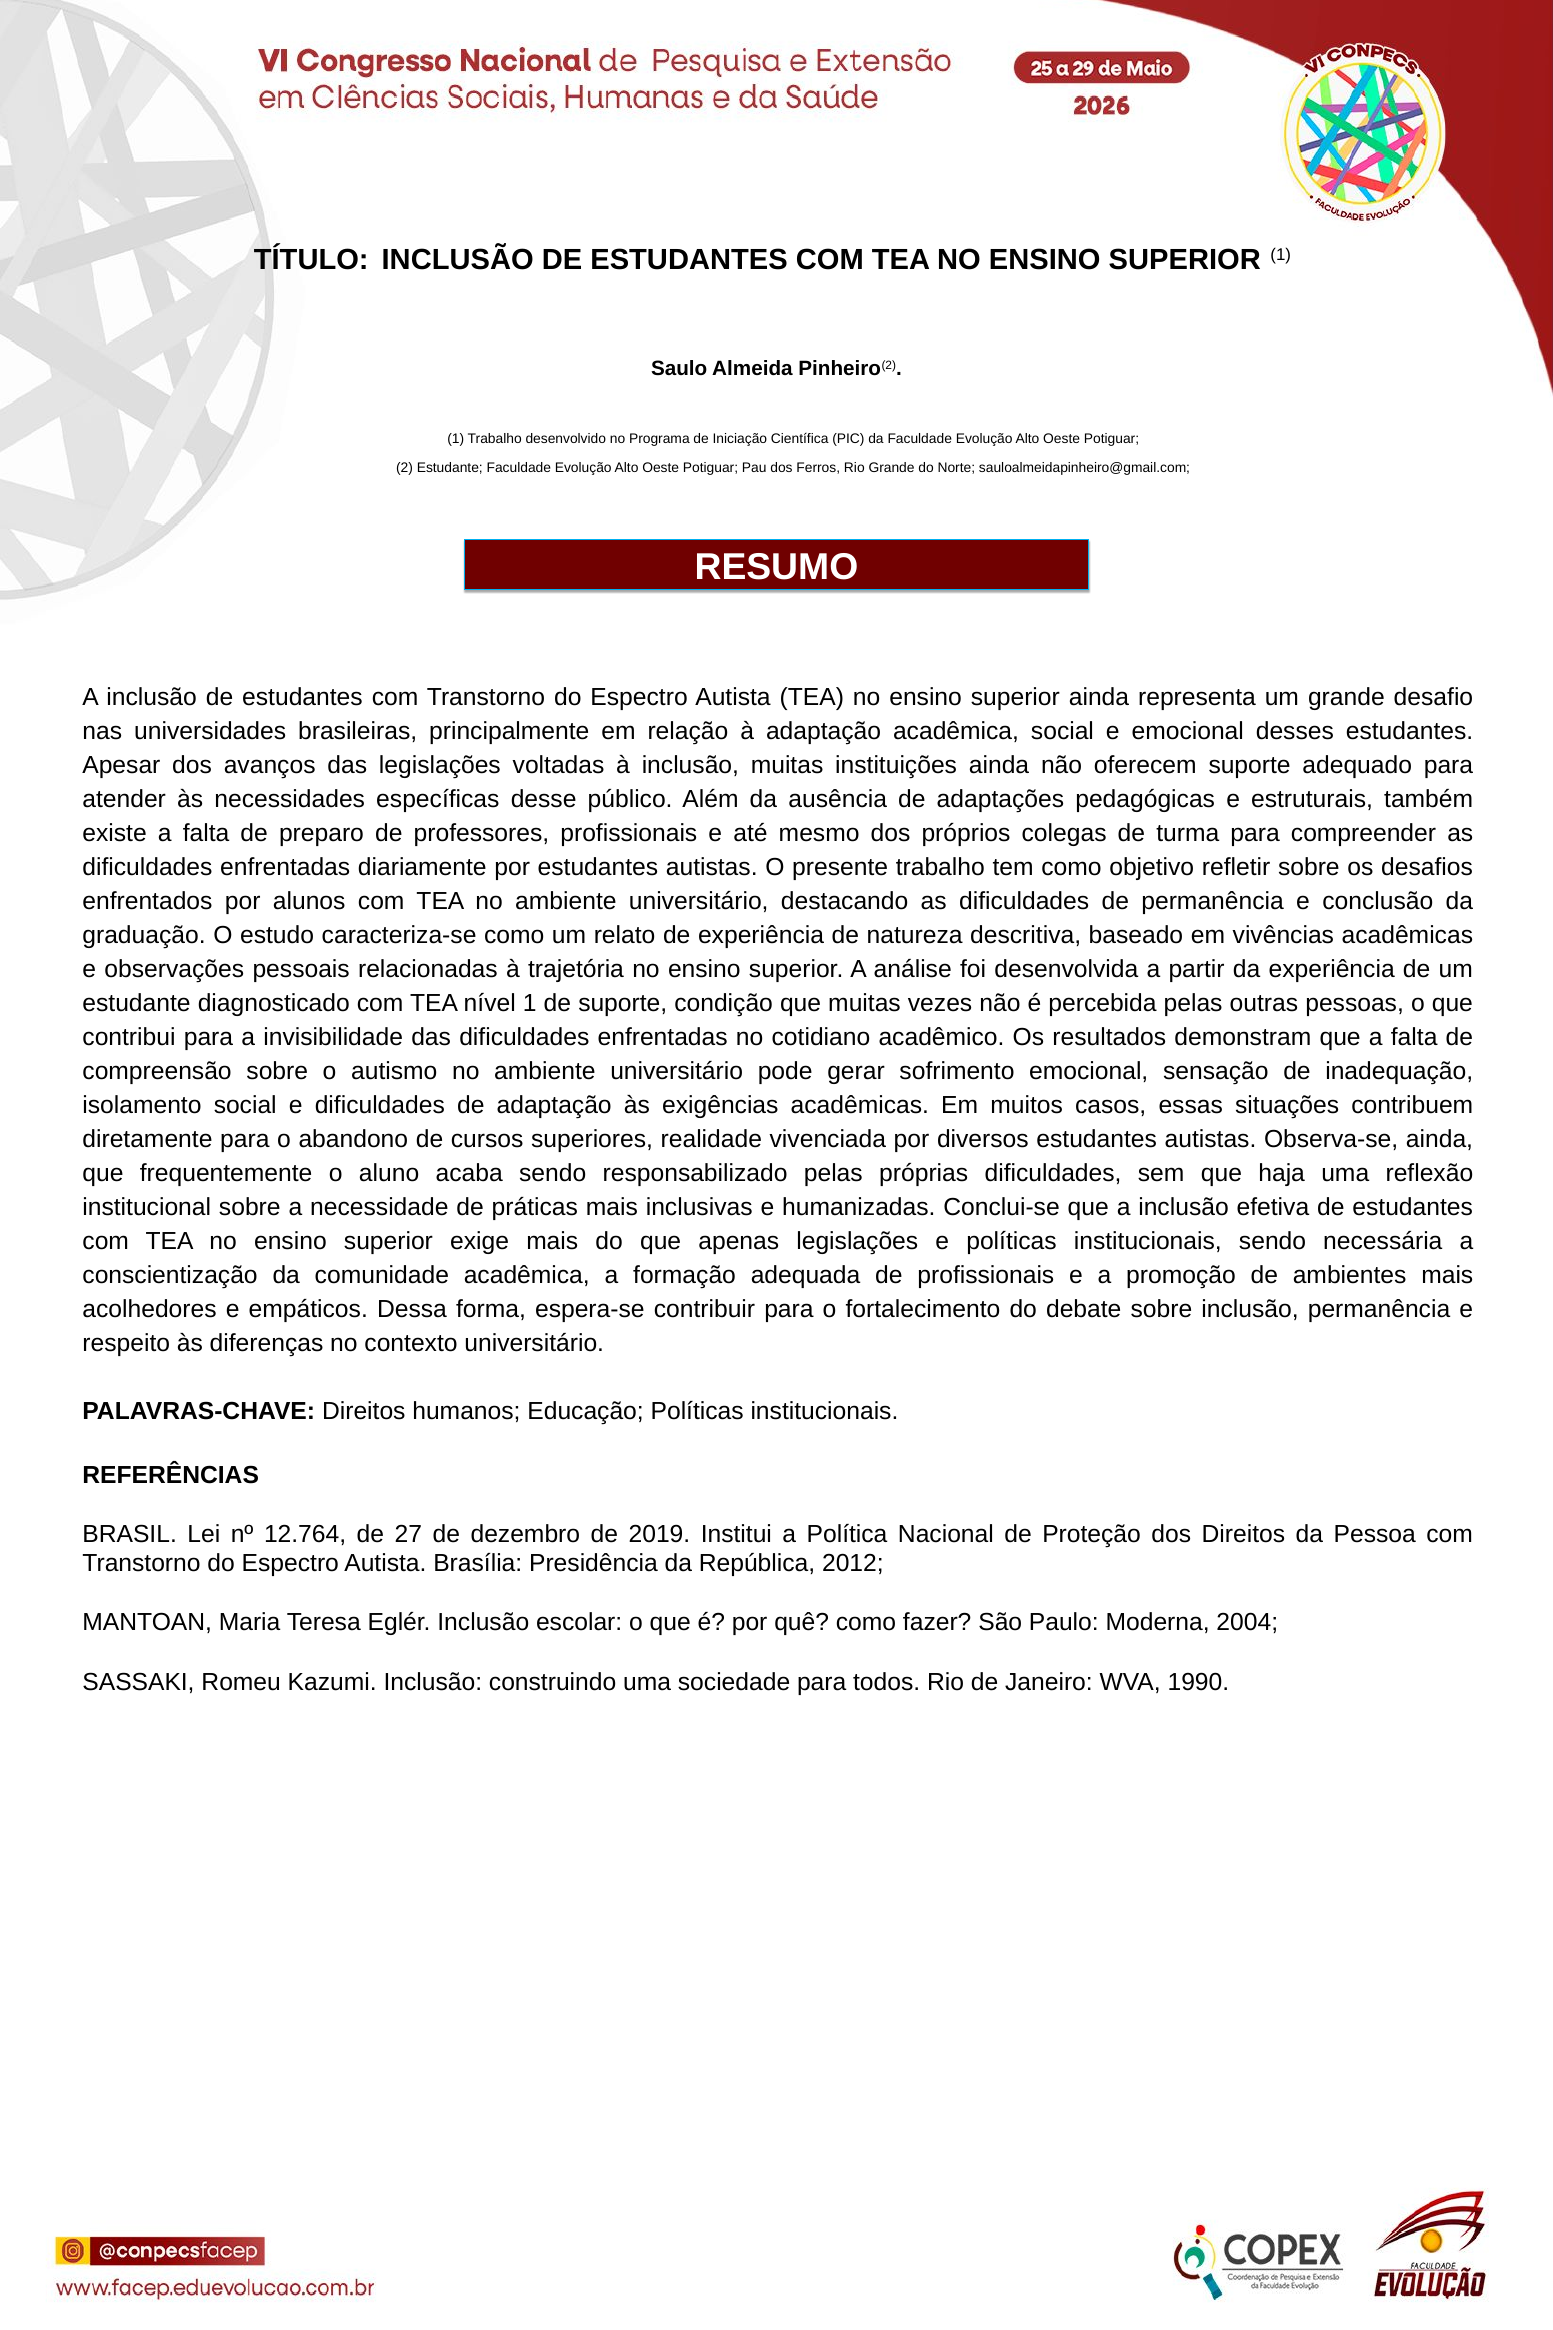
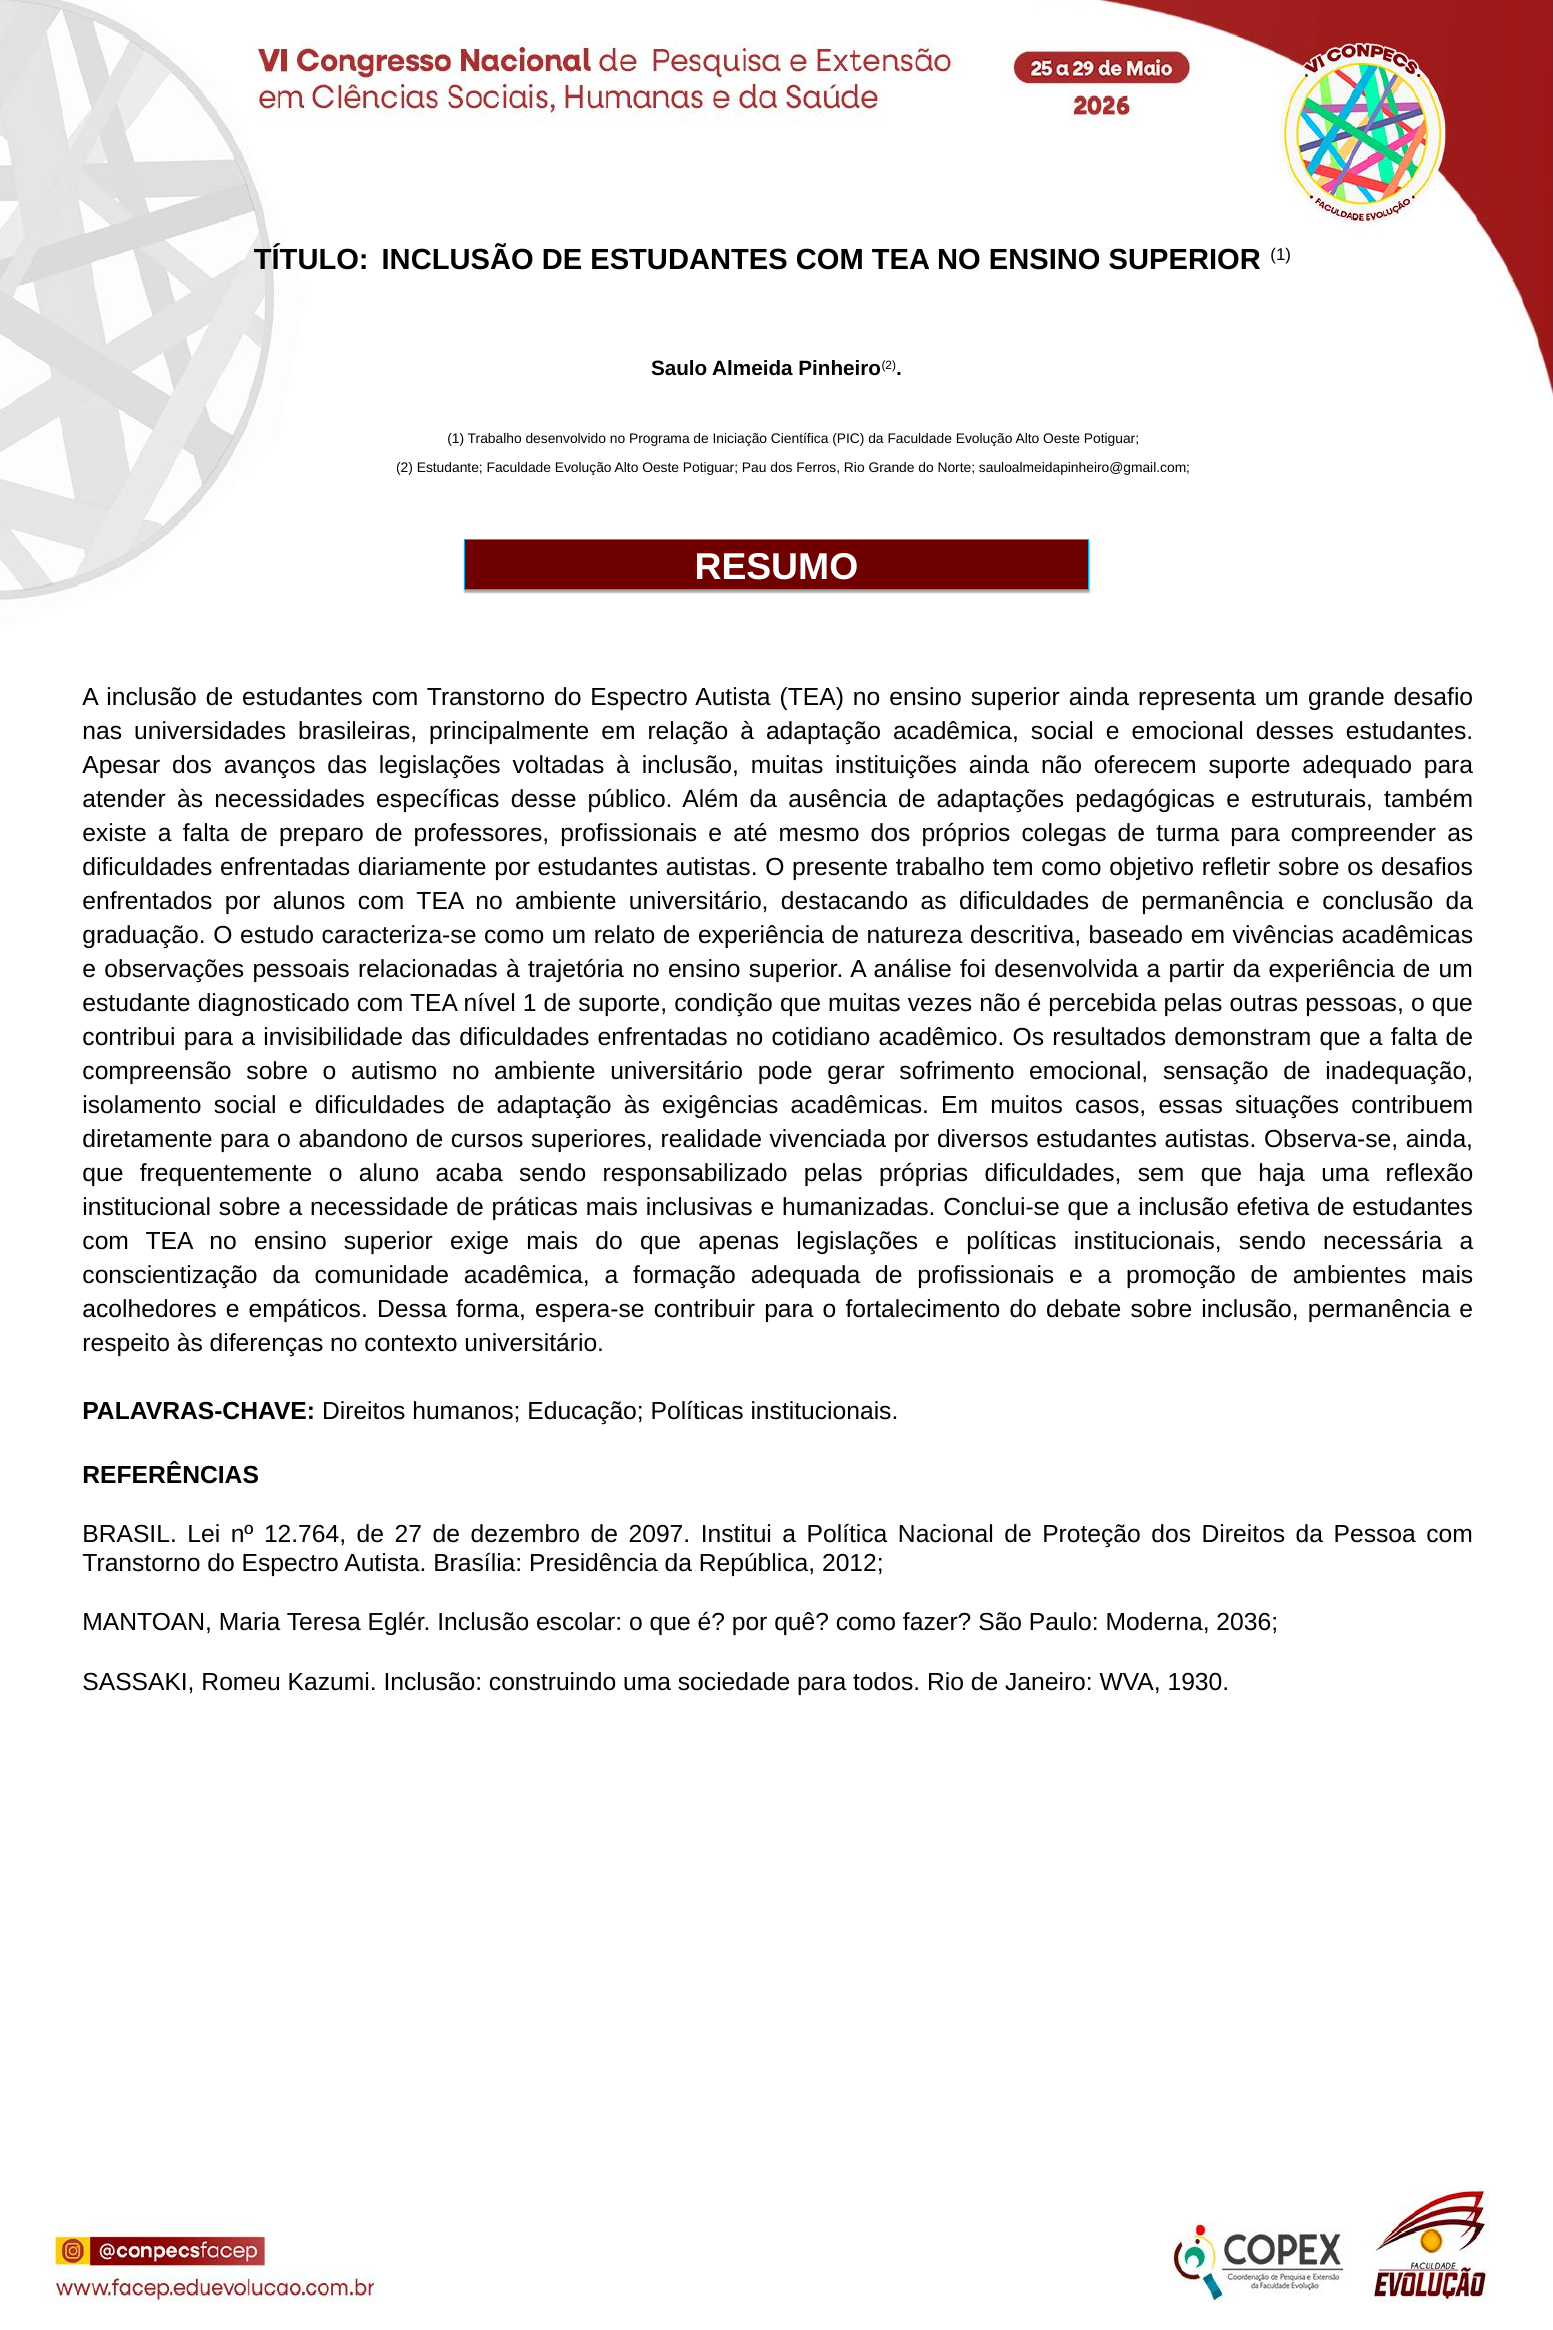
2019: 2019 -> 2097 (659, 1534)
2004: 2004 -> 2036 (1247, 1622)
1990: 1990 -> 1930 (1198, 1682)
